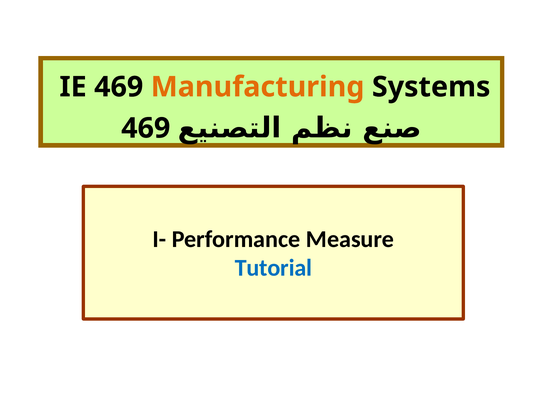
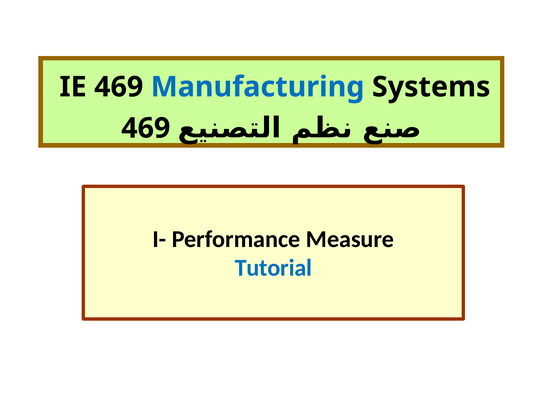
Manufacturing colour: orange -> blue (258, 87)
